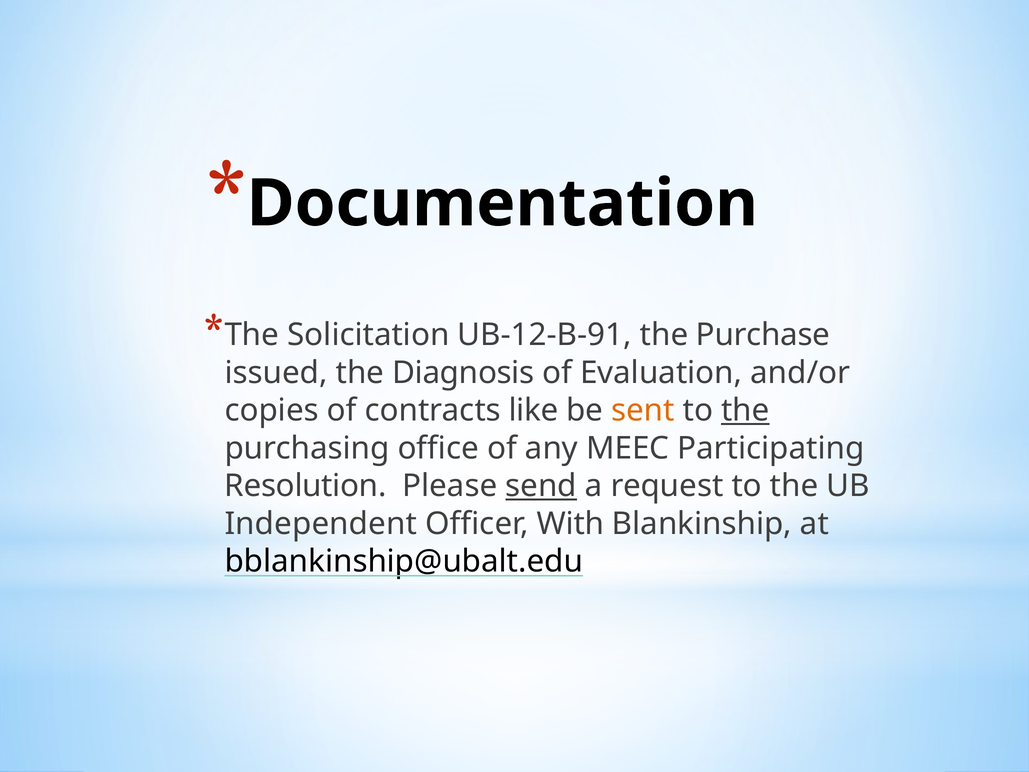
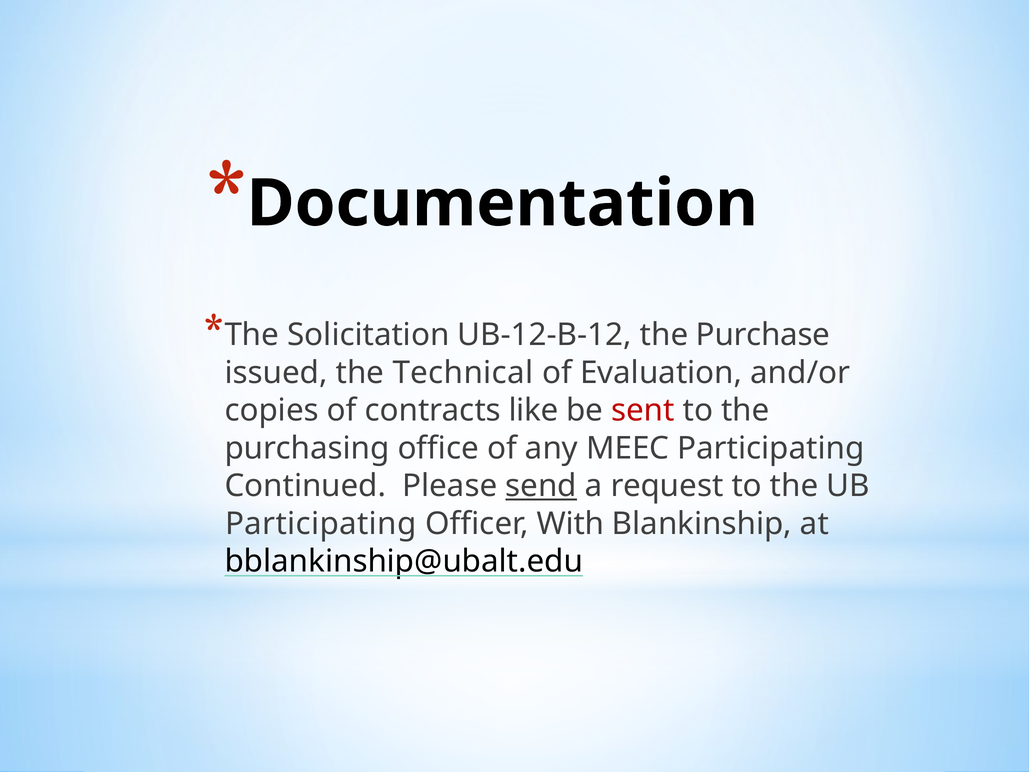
UB-12-B-91: UB-12-B-91 -> UB-12-B-12 (545, 335)
Diagnosis: Diagnosis -> Technical (463, 373)
sent colour: orange -> red (643, 410)
the underline: present -> none (745, 410)
Resolution: Resolution -> Continued (305, 486)
Independent: Independent -> Participating (321, 523)
